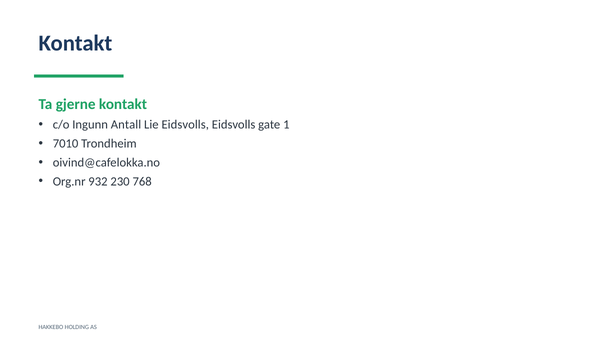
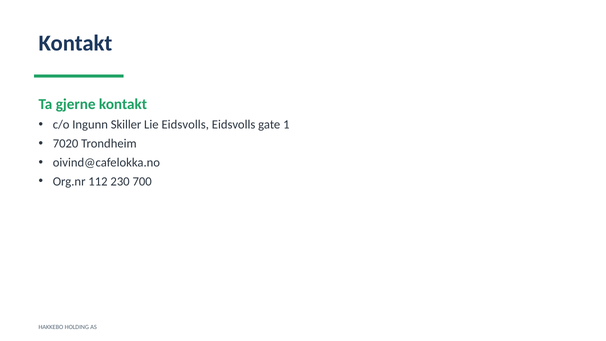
Antall: Antall -> Skiller (126, 125)
7010: 7010 -> 7020 (66, 144)
932: 932 -> 112 (98, 181)
768: 768 -> 700 (142, 181)
